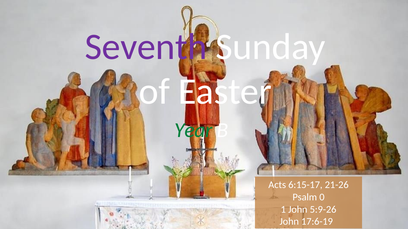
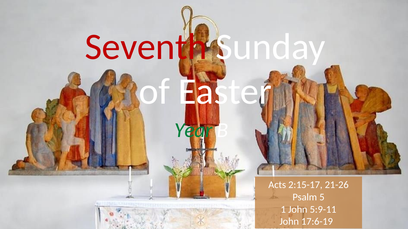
Seventh colour: purple -> red (146, 47)
6:15-17: 6:15-17 -> 2:15-17 (305, 185)
0: 0 -> 5 (322, 198)
5:9-26: 5:9-26 -> 5:9-11 (323, 210)
